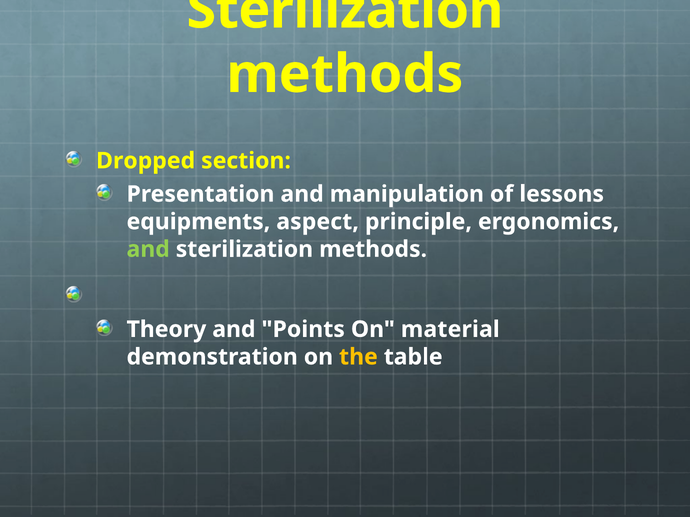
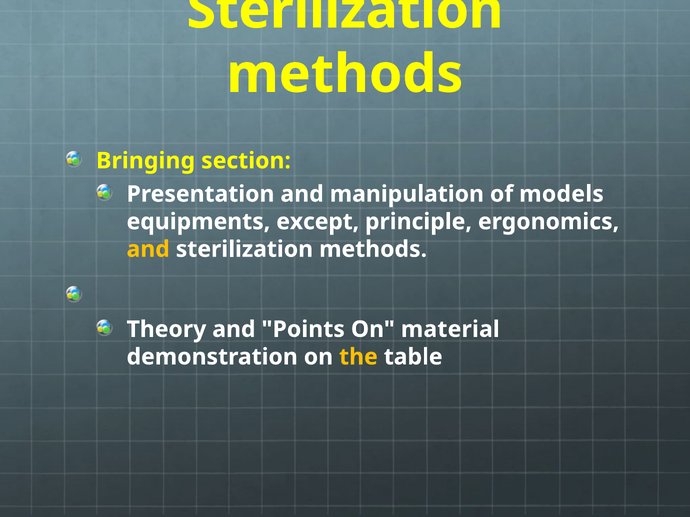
Dropped: Dropped -> Bringing (146, 161)
lessons: lessons -> models (562, 194)
aspect: aspect -> except (318, 222)
and colour: light green -> yellow (148, 249)
